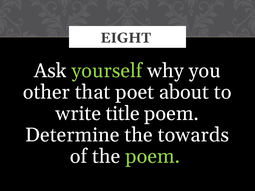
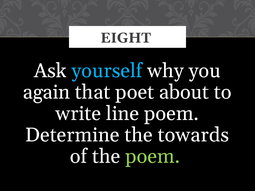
yourself colour: light green -> light blue (107, 71)
other: other -> again (46, 92)
title: title -> line (123, 114)
